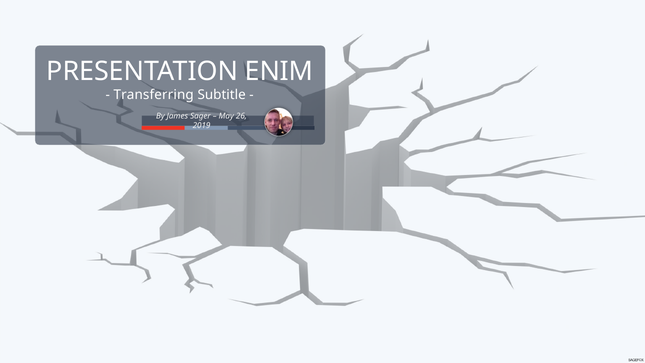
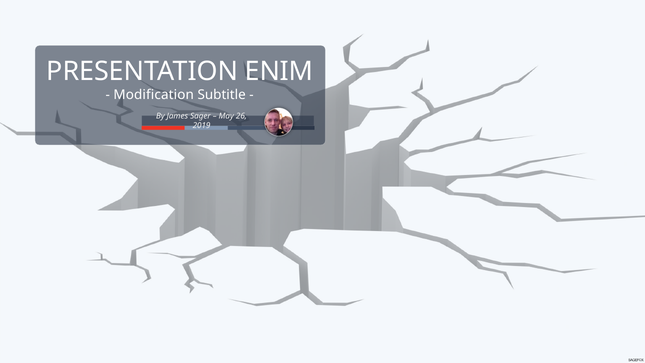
Transferring: Transferring -> Modification (154, 95)
